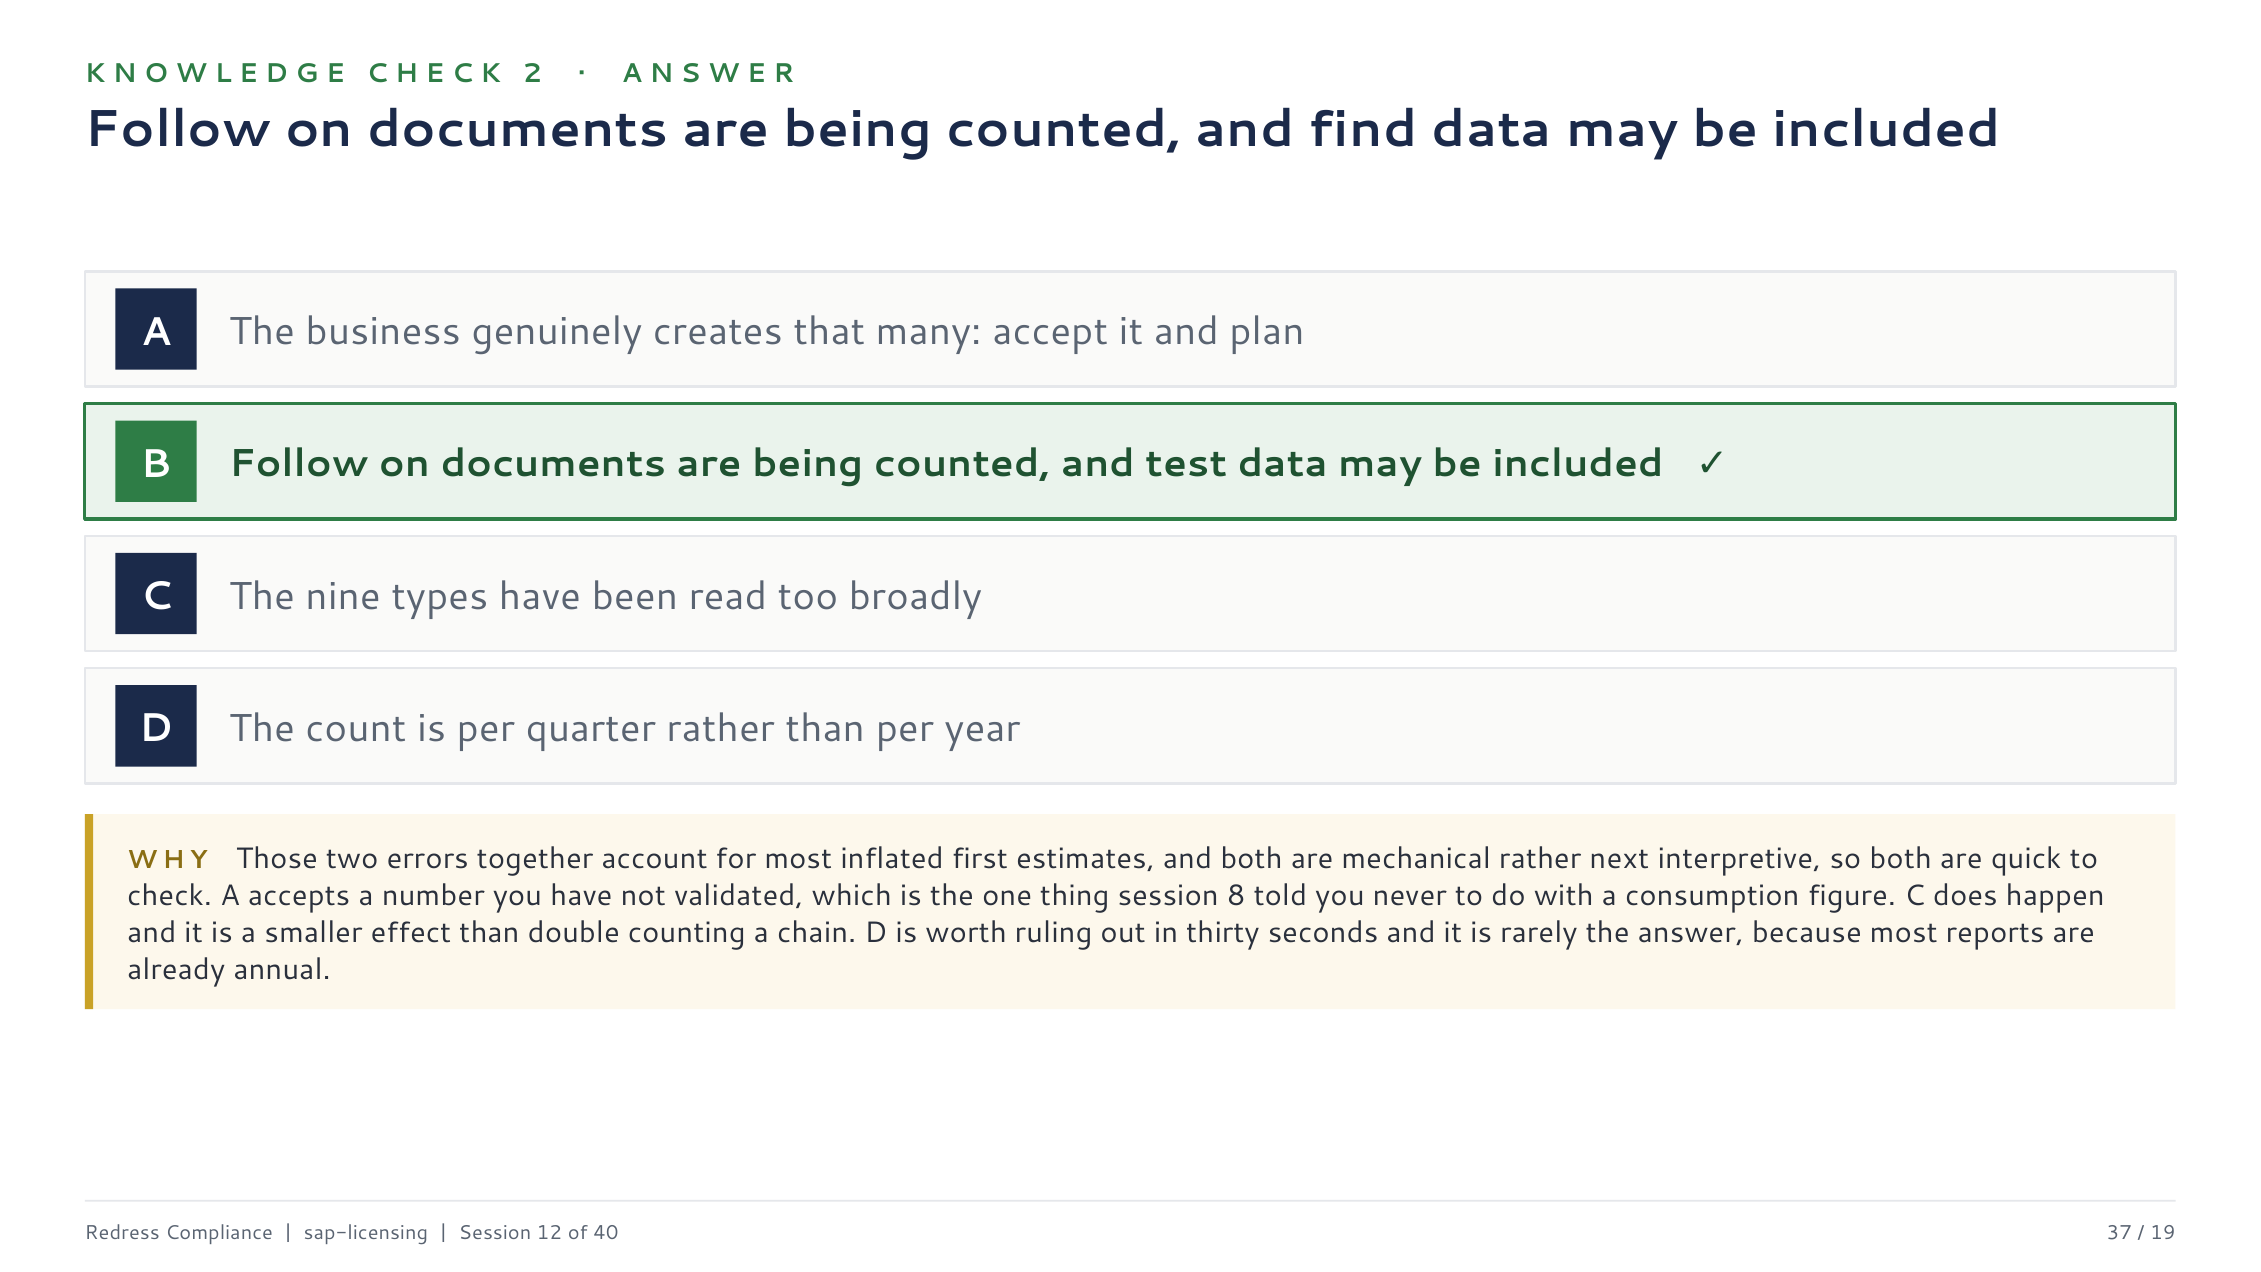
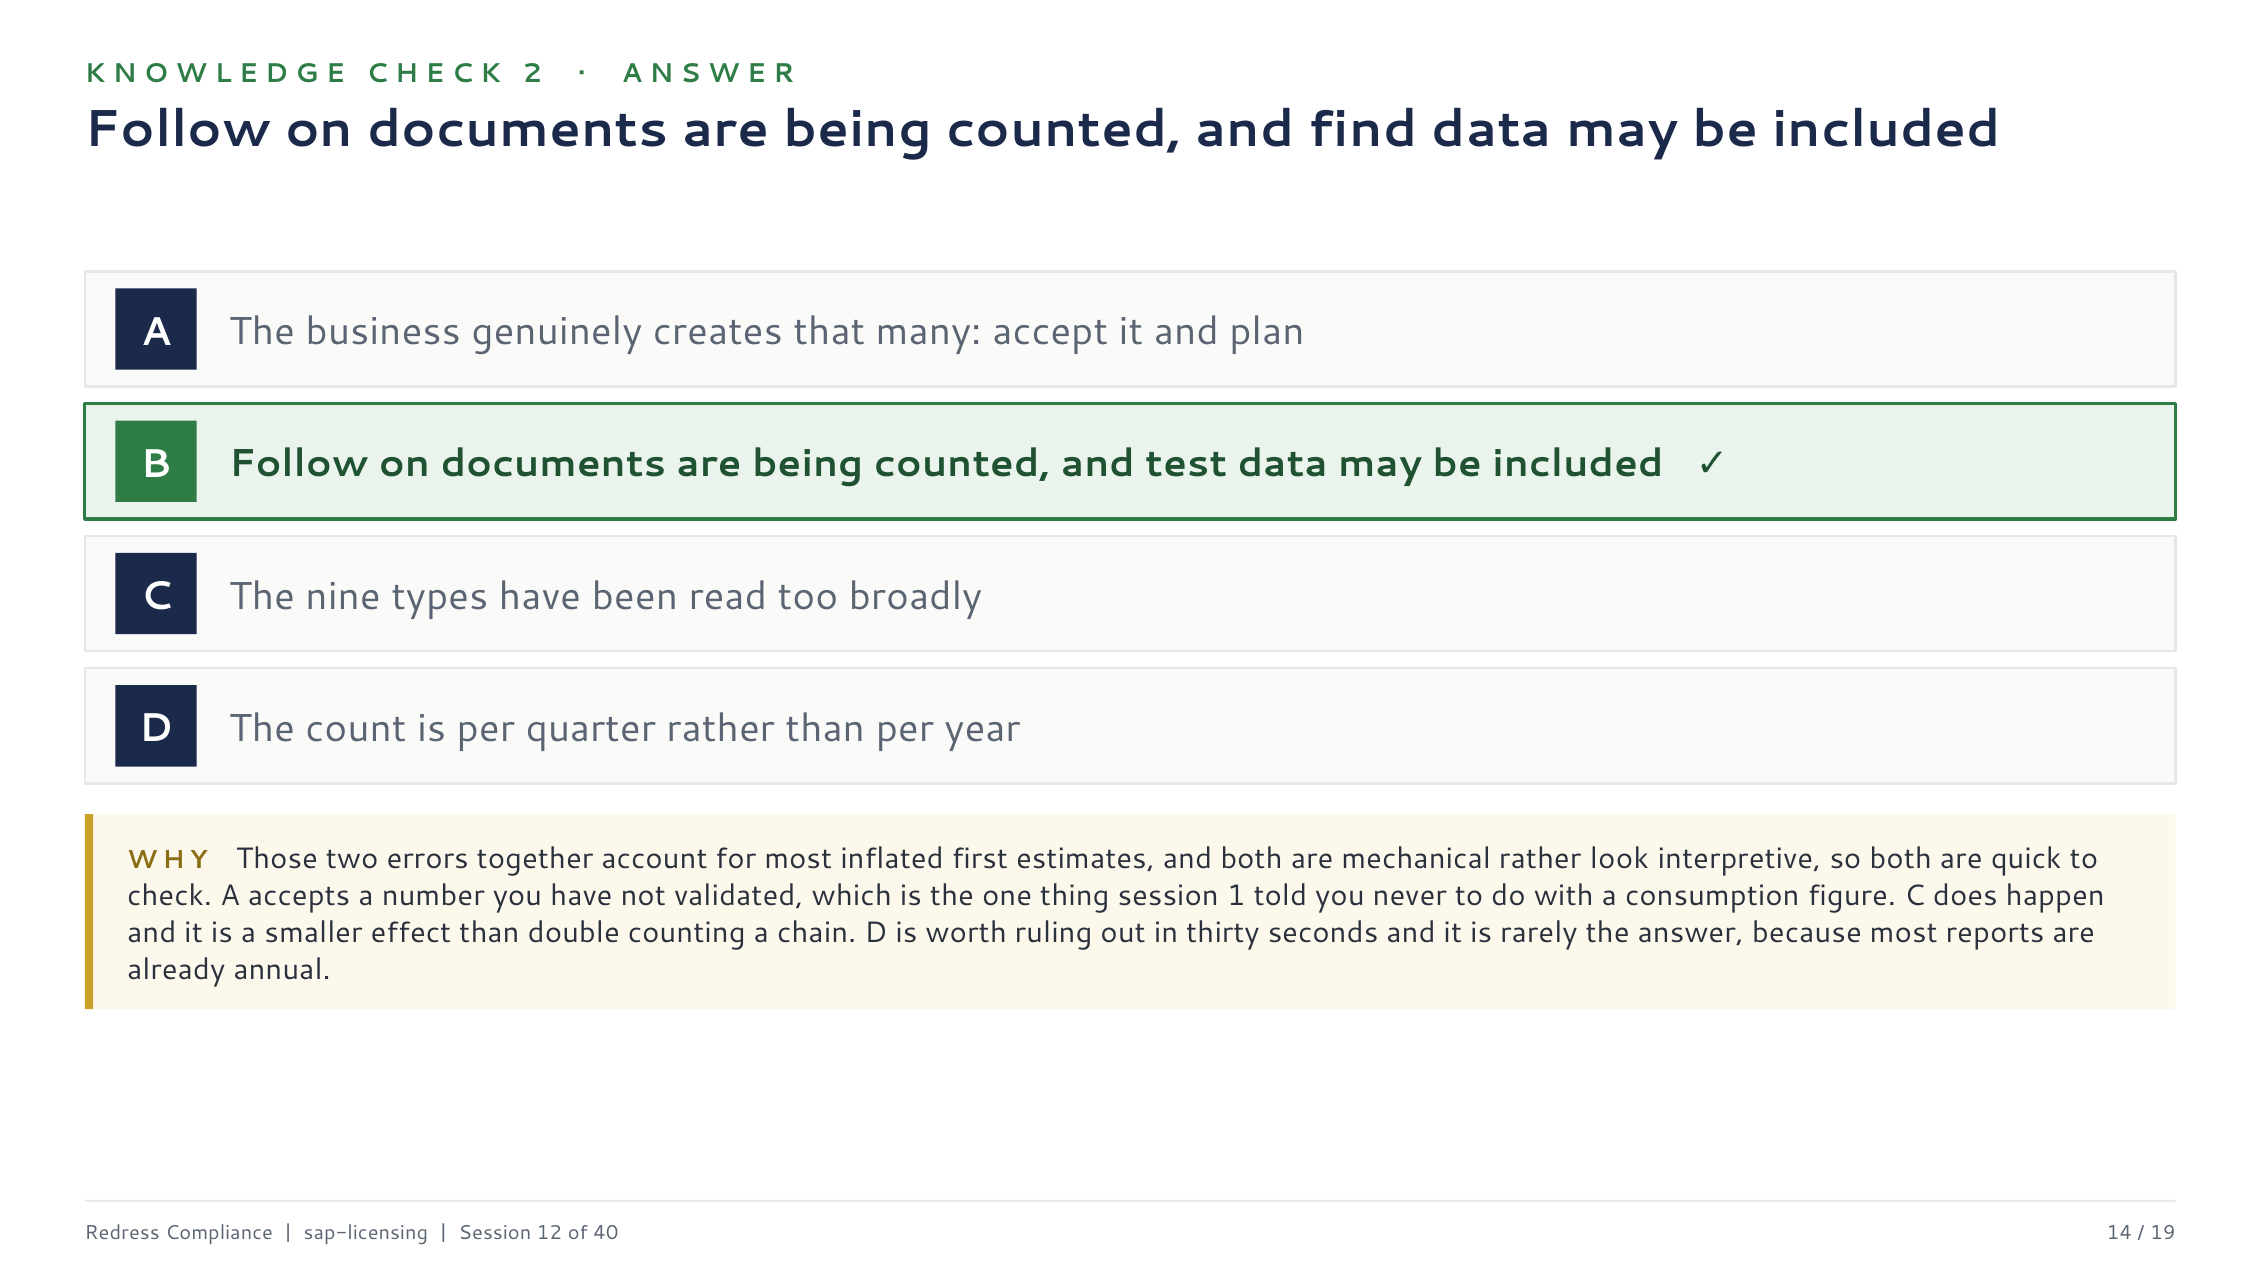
next: next -> look (1619, 859)
8: 8 -> 1 (1236, 896)
37: 37 -> 14 (2119, 1232)
